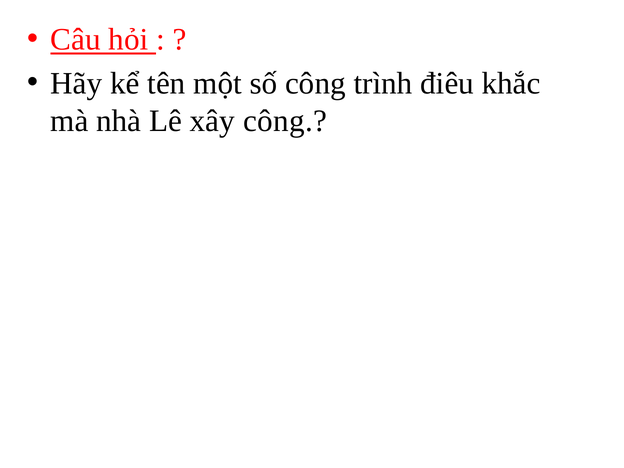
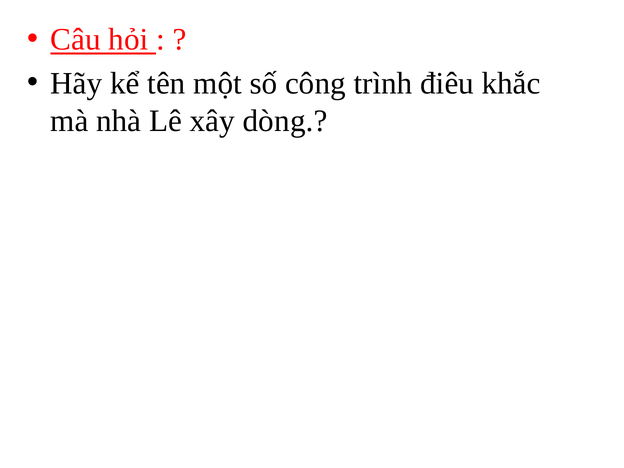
xây công: công -> dòng (285, 121)
